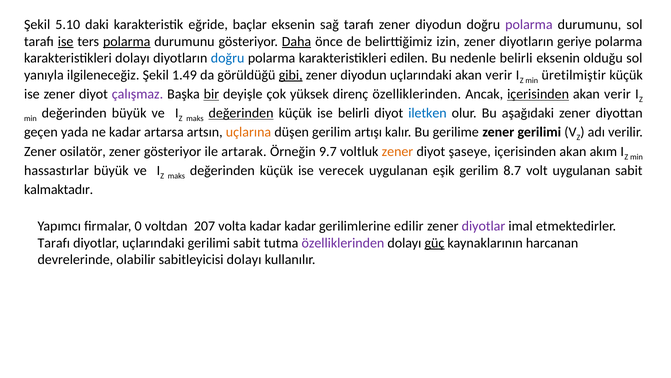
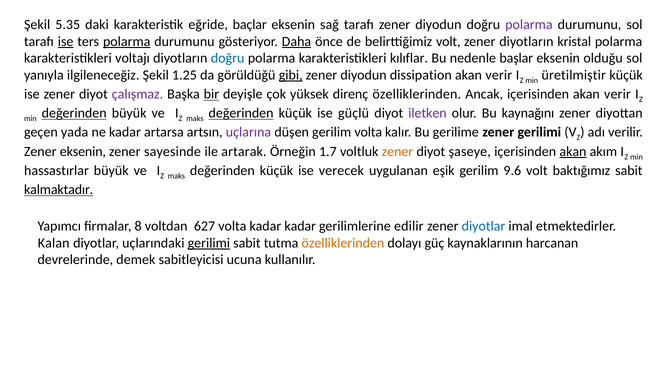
5.10: 5.10 -> 5.35 (68, 25)
belirttiğimiz izin: izin -> volt (448, 41)
geriye: geriye -> kristal (574, 41)
karakteristikleri dolayı: dolayı -> voltajı (133, 58)
edilen: edilen -> kılıflar (409, 58)
nedenle belirli: belirli -> başlar (516, 58)
1.49: 1.49 -> 1.25 (184, 75)
diyodun uçlarındaki: uçlarındaki -> dissipation (421, 75)
içerisinden underline: present -> none (538, 94)
değerinden underline: none -> present (74, 113)
ise belirli: belirli -> güçlü (354, 113)
iletken colour: blue -> purple (427, 113)
aşağıdaki: aşağıdaki -> kaynağını (528, 113)
uçlarına colour: orange -> purple (249, 132)
gerilim artışı: artışı -> volta (368, 132)
Zener osilatör: osilatör -> eksenin (83, 151)
zener gösteriyor: gösteriyor -> sayesinde (172, 151)
9.7: 9.7 -> 1.7 (328, 151)
akan underline: none -> present (573, 151)
8.7: 8.7 -> 9.6 (512, 170)
volt uygulanan: uygulanan -> baktığımız (581, 170)
kalmaktadır underline: none -> present (59, 189)
0: 0 -> 8 (138, 226)
207: 207 -> 627 (205, 226)
diyotlar colour: purple -> blue (483, 226)
Tarafı: Tarafı -> Kalan (54, 243)
gerilimi underline: none -> present (209, 243)
özelliklerinden colour: purple -> orange (343, 243)
güç underline: present -> none (434, 243)
olabilir: olabilir -> demek (136, 259)
sabitleyicisi dolayı: dolayı -> ucuna (244, 259)
